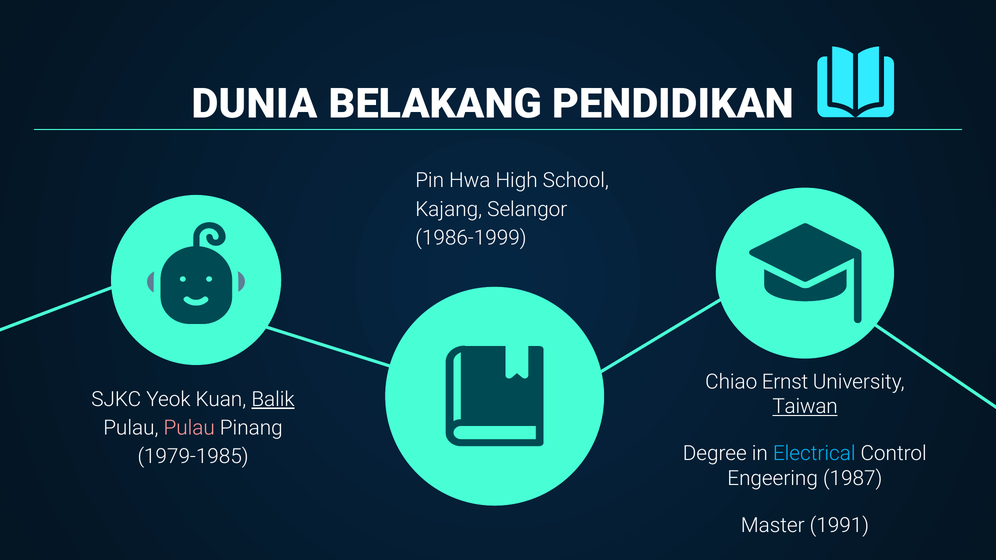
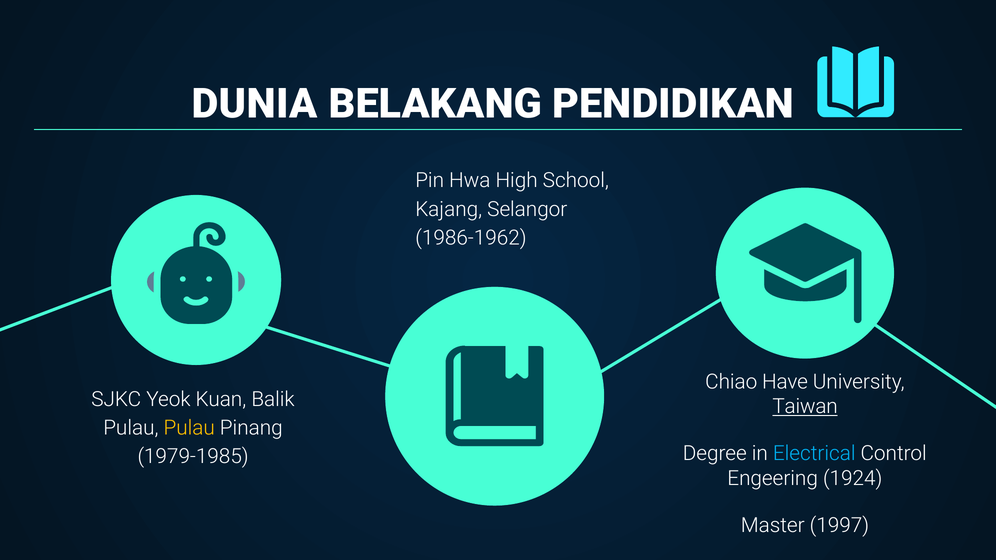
1986-1999: 1986-1999 -> 1986-1962 (471, 238)
Ernst: Ernst -> Have (785, 382)
Balik underline: present -> none (273, 400)
Pulau colour: pink -> yellow (189, 428)
1987: 1987 -> 1924 (853, 479)
1991: 1991 -> 1997 (839, 526)
